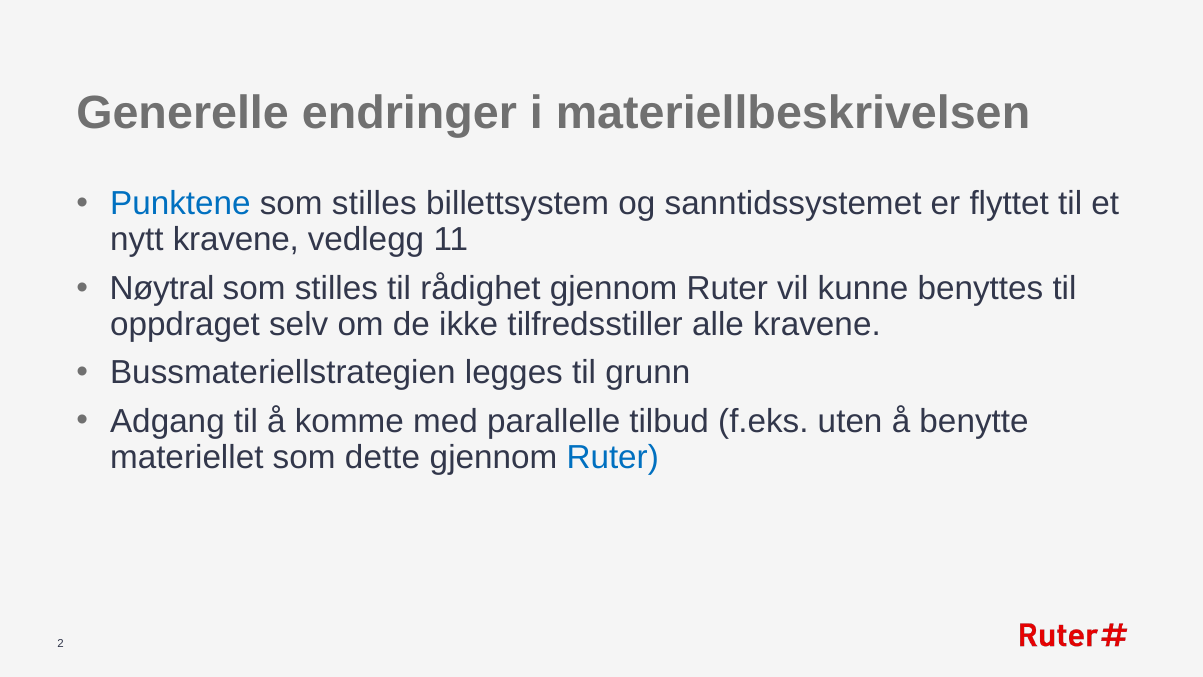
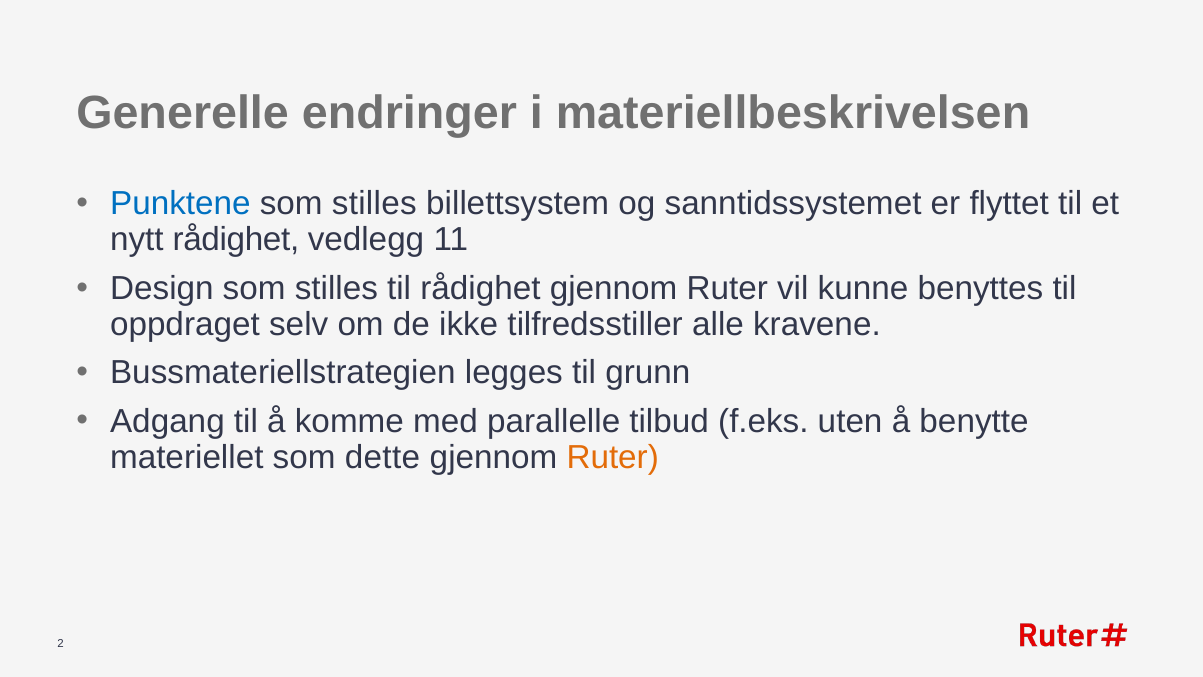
nytt kravene: kravene -> rådighet (236, 240)
Nøytral: Nøytral -> Design (162, 288)
Ruter colour: blue -> orange (613, 457)
